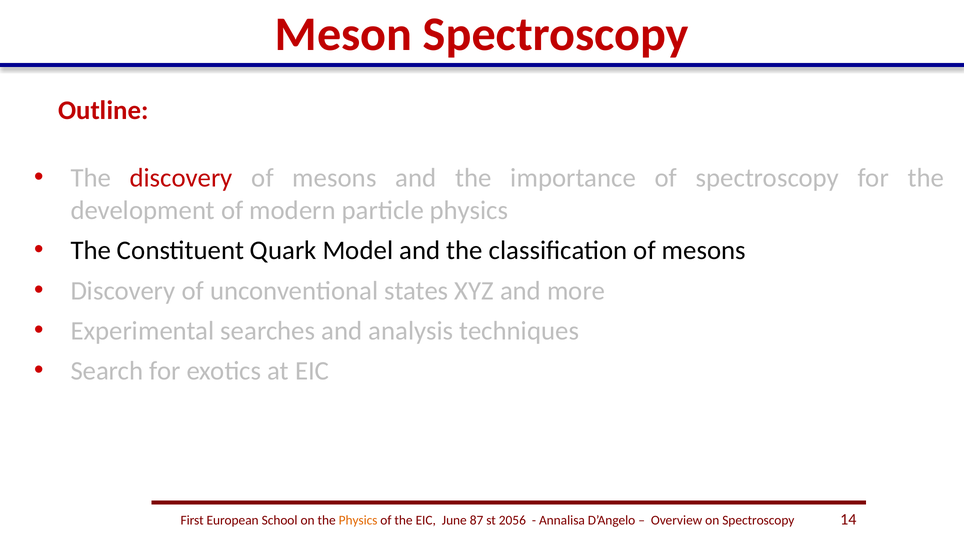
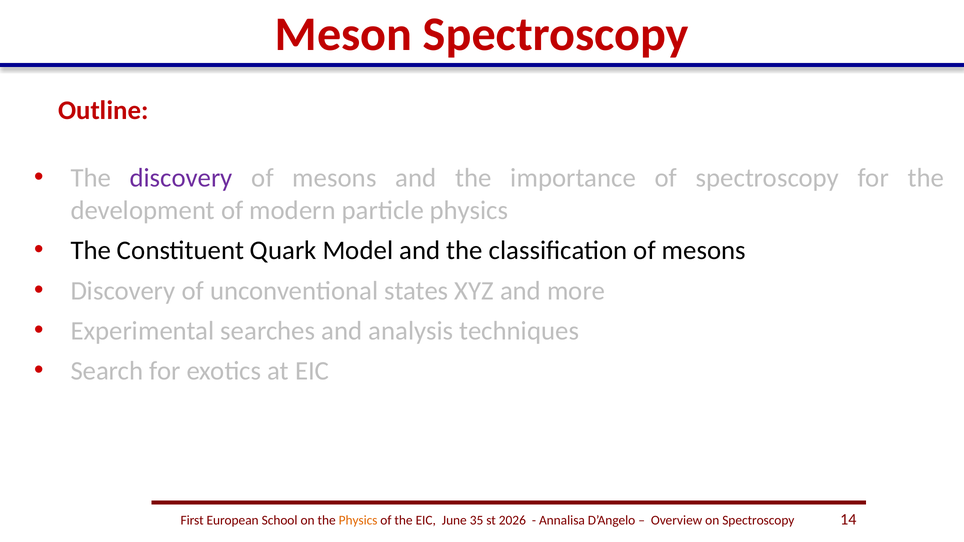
discovery colour: red -> purple (181, 178)
87: 87 -> 35 (477, 521)
2056: 2056 -> 2026 (512, 521)
